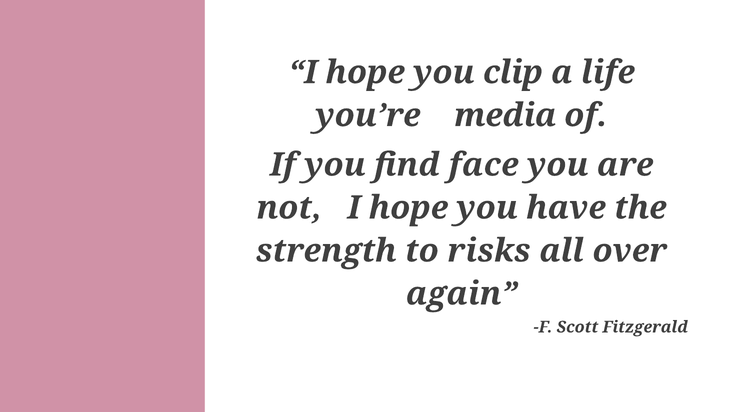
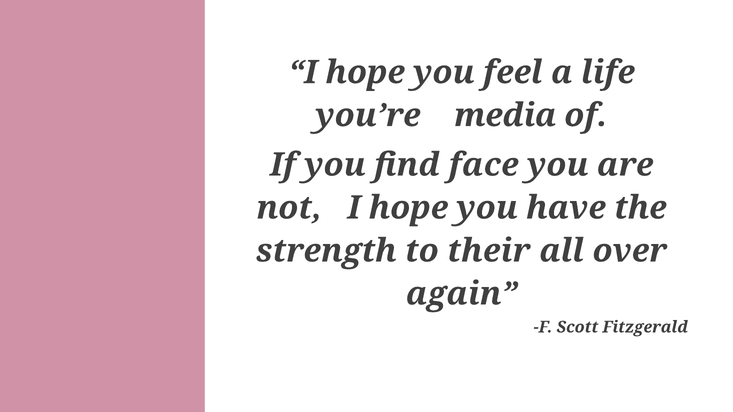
clip: clip -> feel (513, 72)
risks: risks -> their (489, 251)
